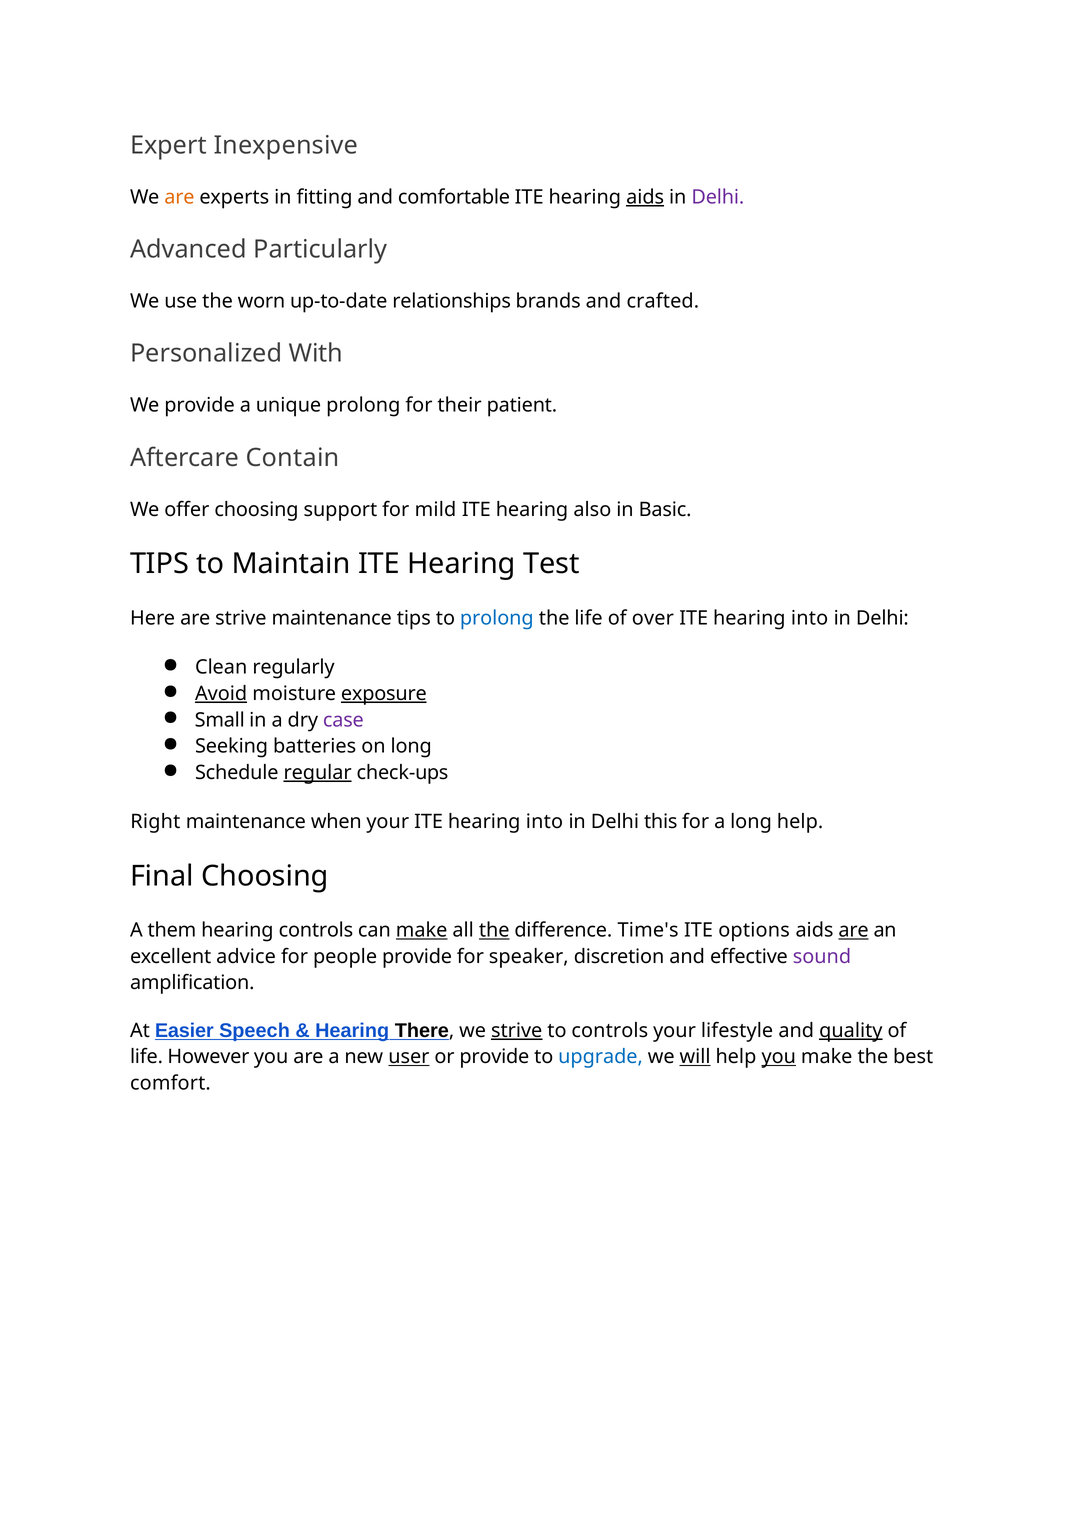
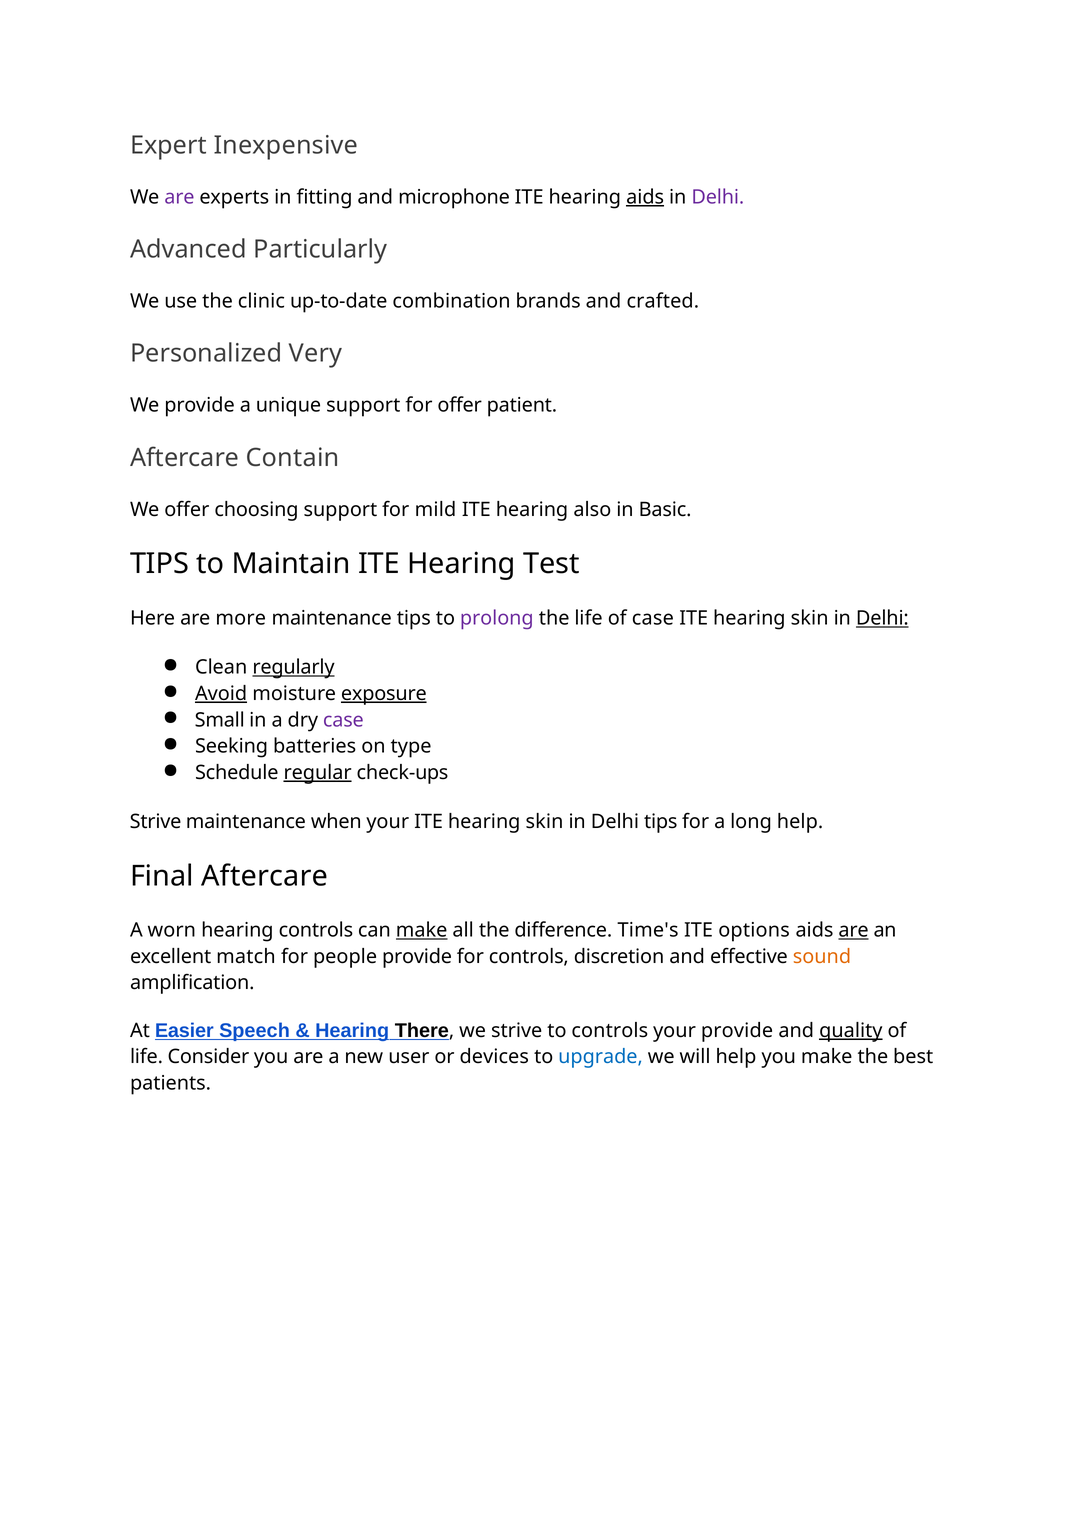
are colour: orange -> purple (179, 197)
comfortable: comfortable -> microphone (454, 197)
worn: worn -> clinic (261, 301)
relationships: relationships -> combination (451, 301)
With: With -> Very (316, 354)
unique prolong: prolong -> support (363, 406)
for their: their -> offer (460, 406)
are strive: strive -> more (241, 619)
prolong colour: blue -> purple (497, 619)
of over: over -> case (653, 619)
into: into -> skin (810, 619)
Delhi underline: none -> present (882, 619)
regularly underline: none -> present (293, 668)
on long: long -> type (411, 747)
Right: Right -> Strive (156, 822)
your ITE hearing into: into -> skin (545, 822)
Delhi this: this -> tips (661, 822)
Final Choosing: Choosing -> Aftercare (265, 876)
them: them -> worn (172, 931)
the underline: present -> none (494, 931)
advice: advice -> match (246, 957)
for speaker: speaker -> controls (529, 957)
sound colour: purple -> orange (822, 957)
strive underline: present -> none (517, 1031)
your lifestyle: lifestyle -> provide (737, 1031)
However: However -> Consider (208, 1057)
user underline: present -> none (409, 1057)
or provide: provide -> devices (494, 1057)
will underline: present -> none (695, 1057)
you underline: present -> none (779, 1057)
comfort: comfort -> patients (171, 1084)
